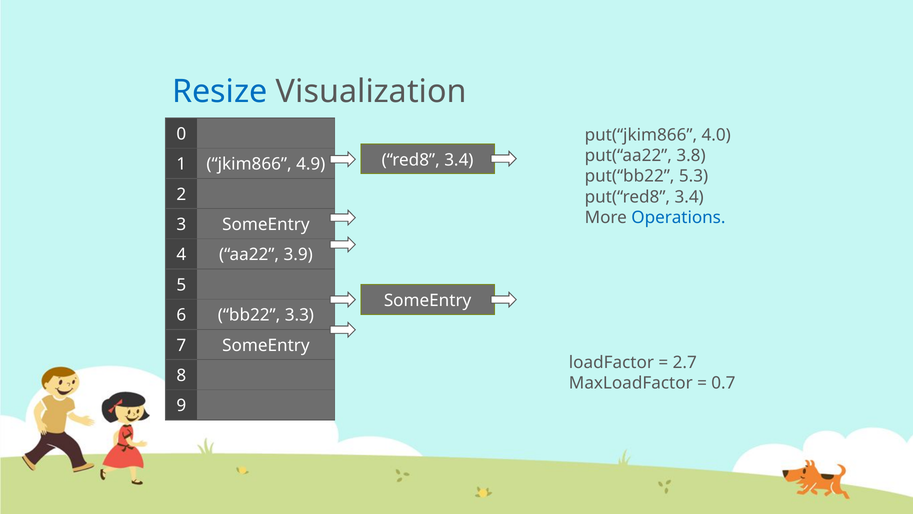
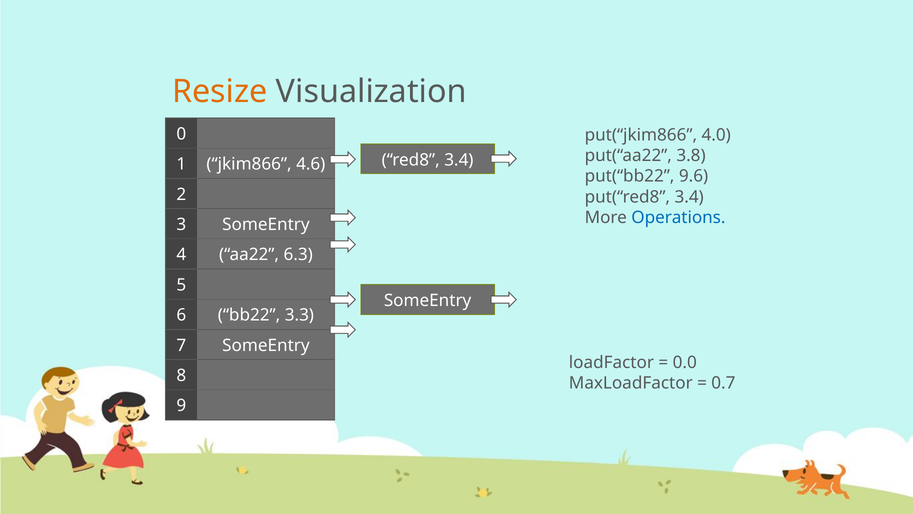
Resize colour: blue -> orange (220, 92)
4.9: 4.9 -> 4.6 (311, 164)
5.3: 5.3 -> 9.6 (694, 176)
3.9: 3.9 -> 6.3 (298, 255)
2.7: 2.7 -> 0.0 (685, 362)
